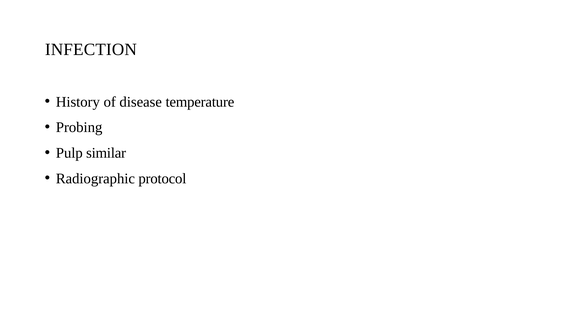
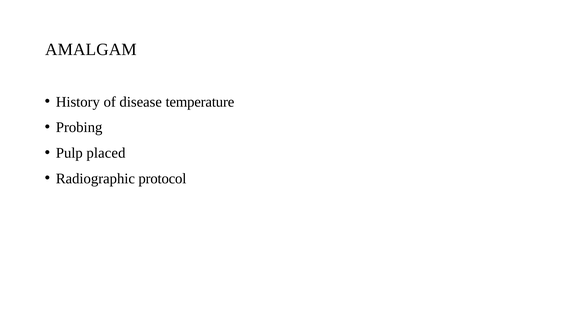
INFECTION: INFECTION -> AMALGAM (91, 49)
similar: similar -> placed (106, 153)
